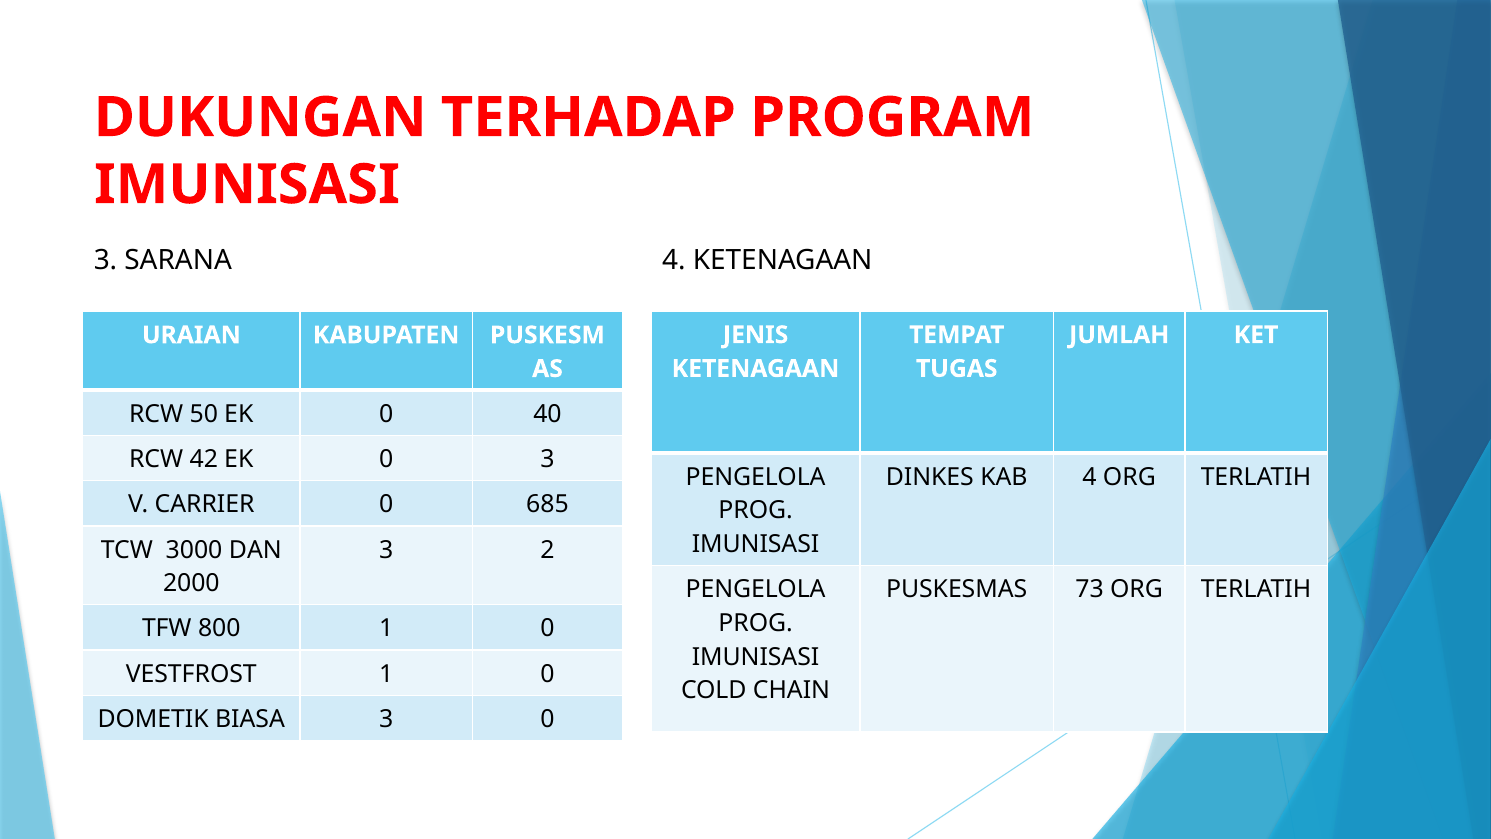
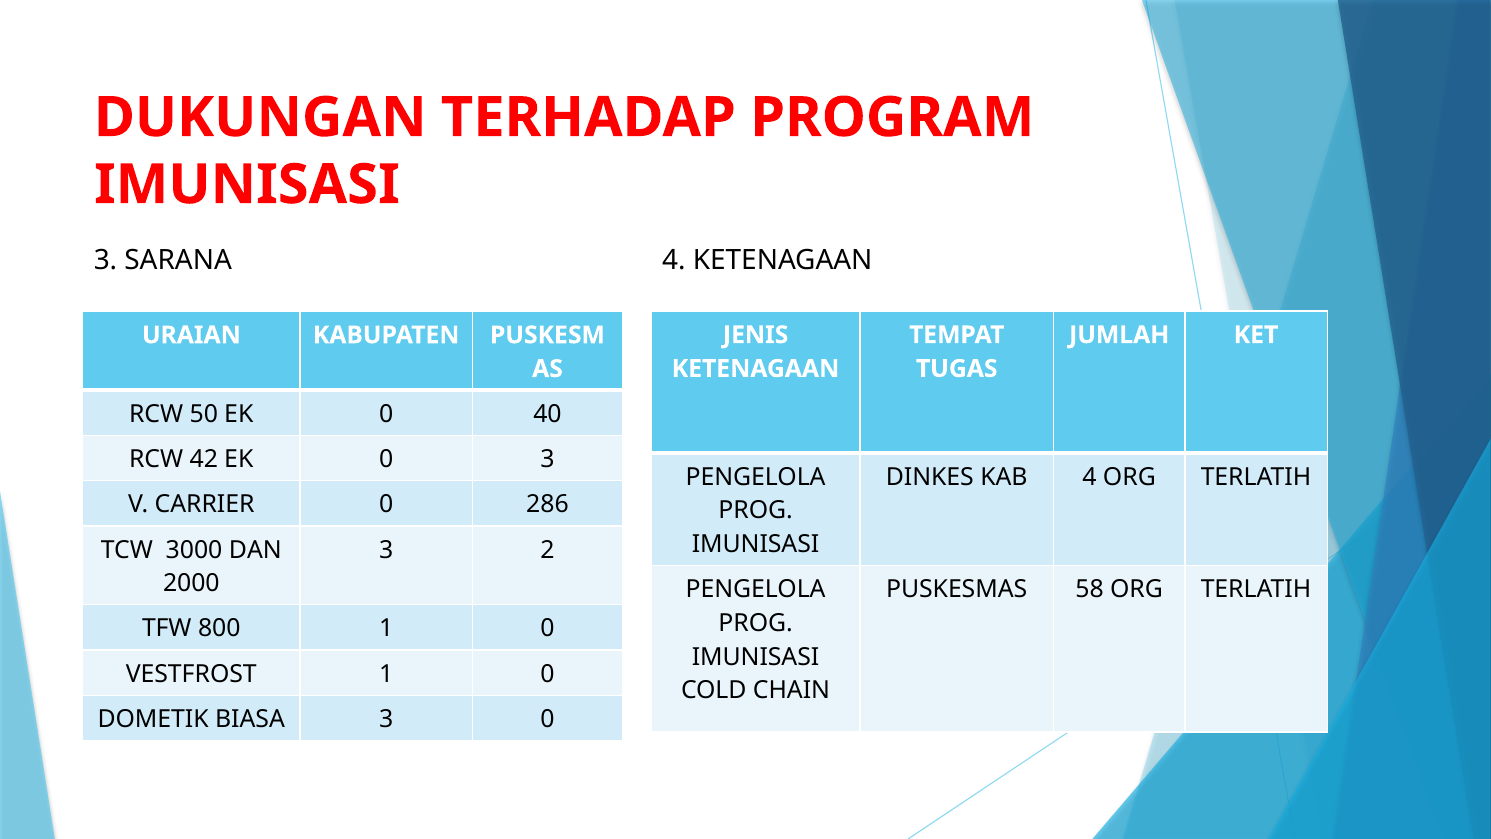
685: 685 -> 286 (547, 504)
73: 73 -> 58 (1090, 589)
